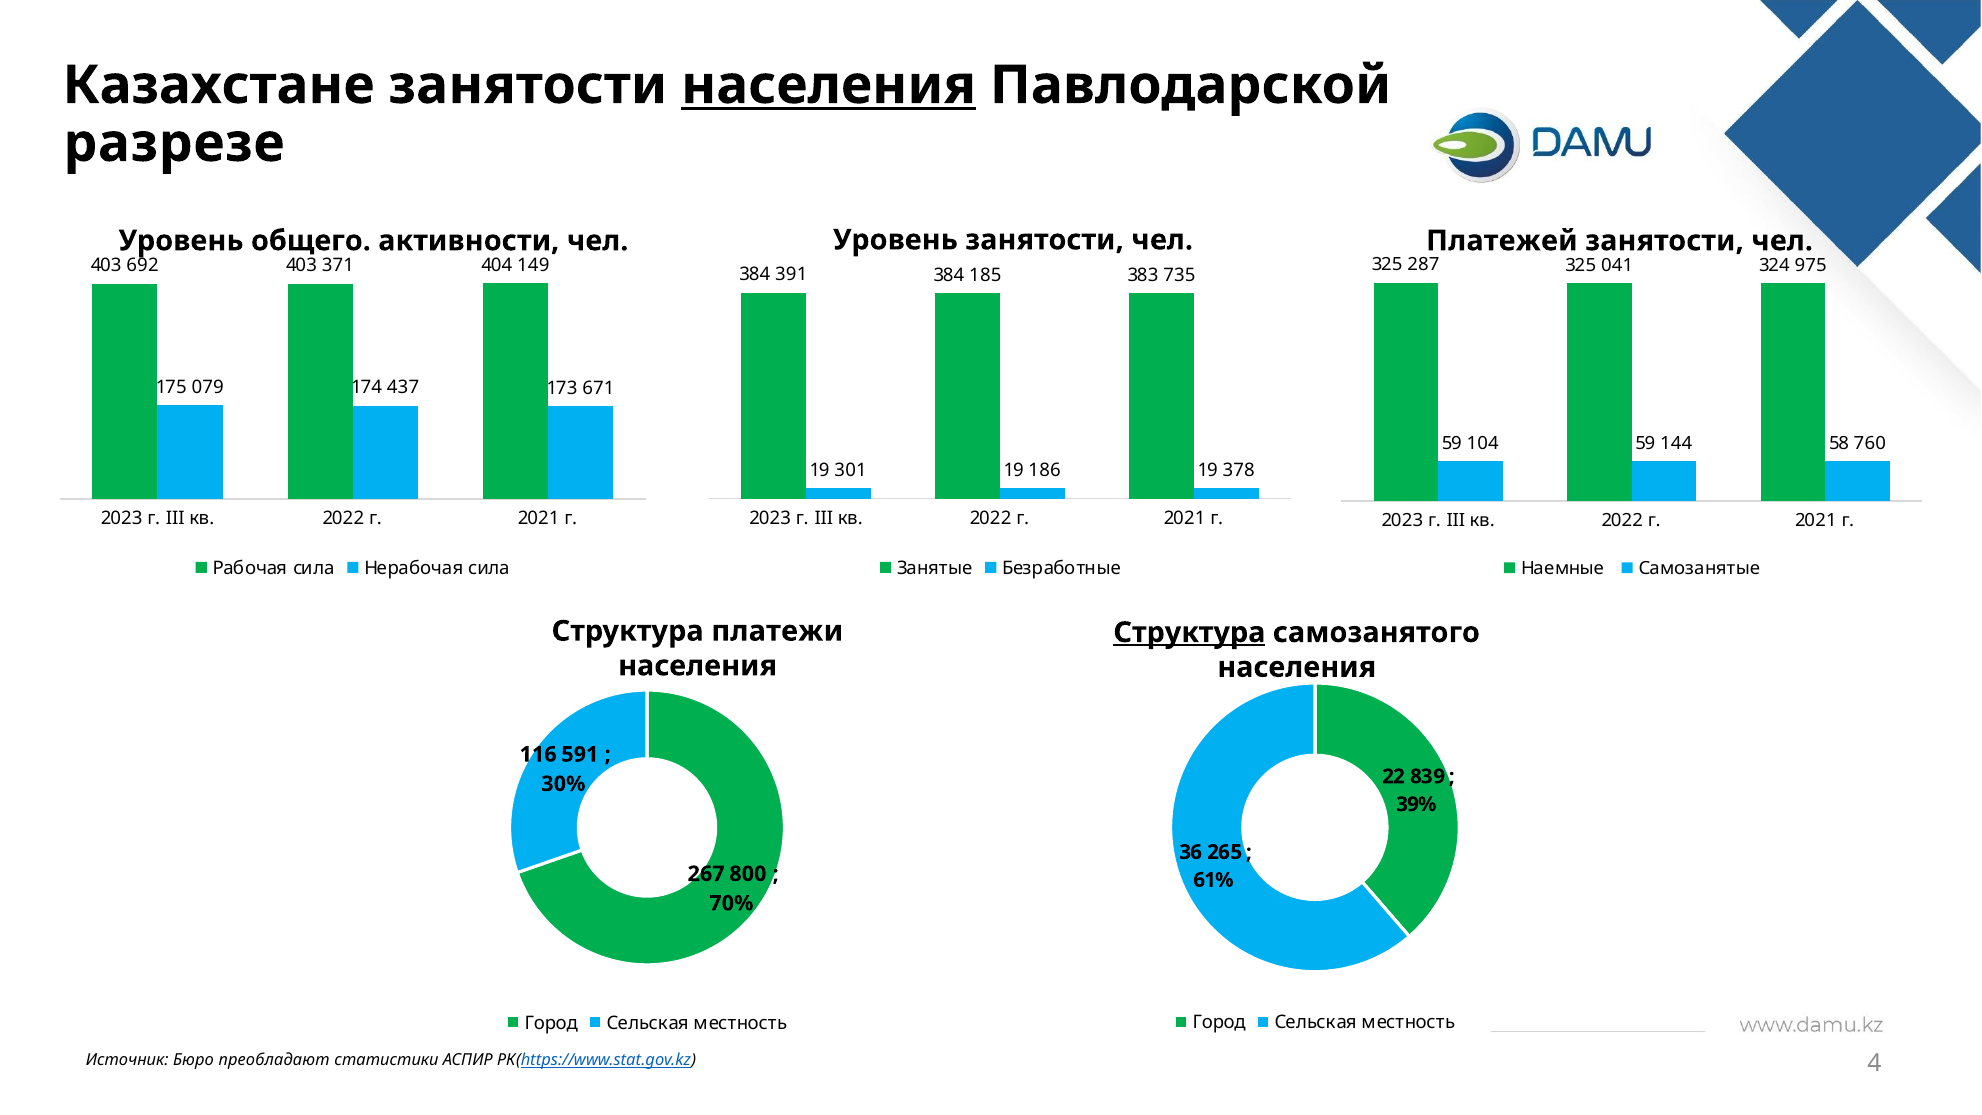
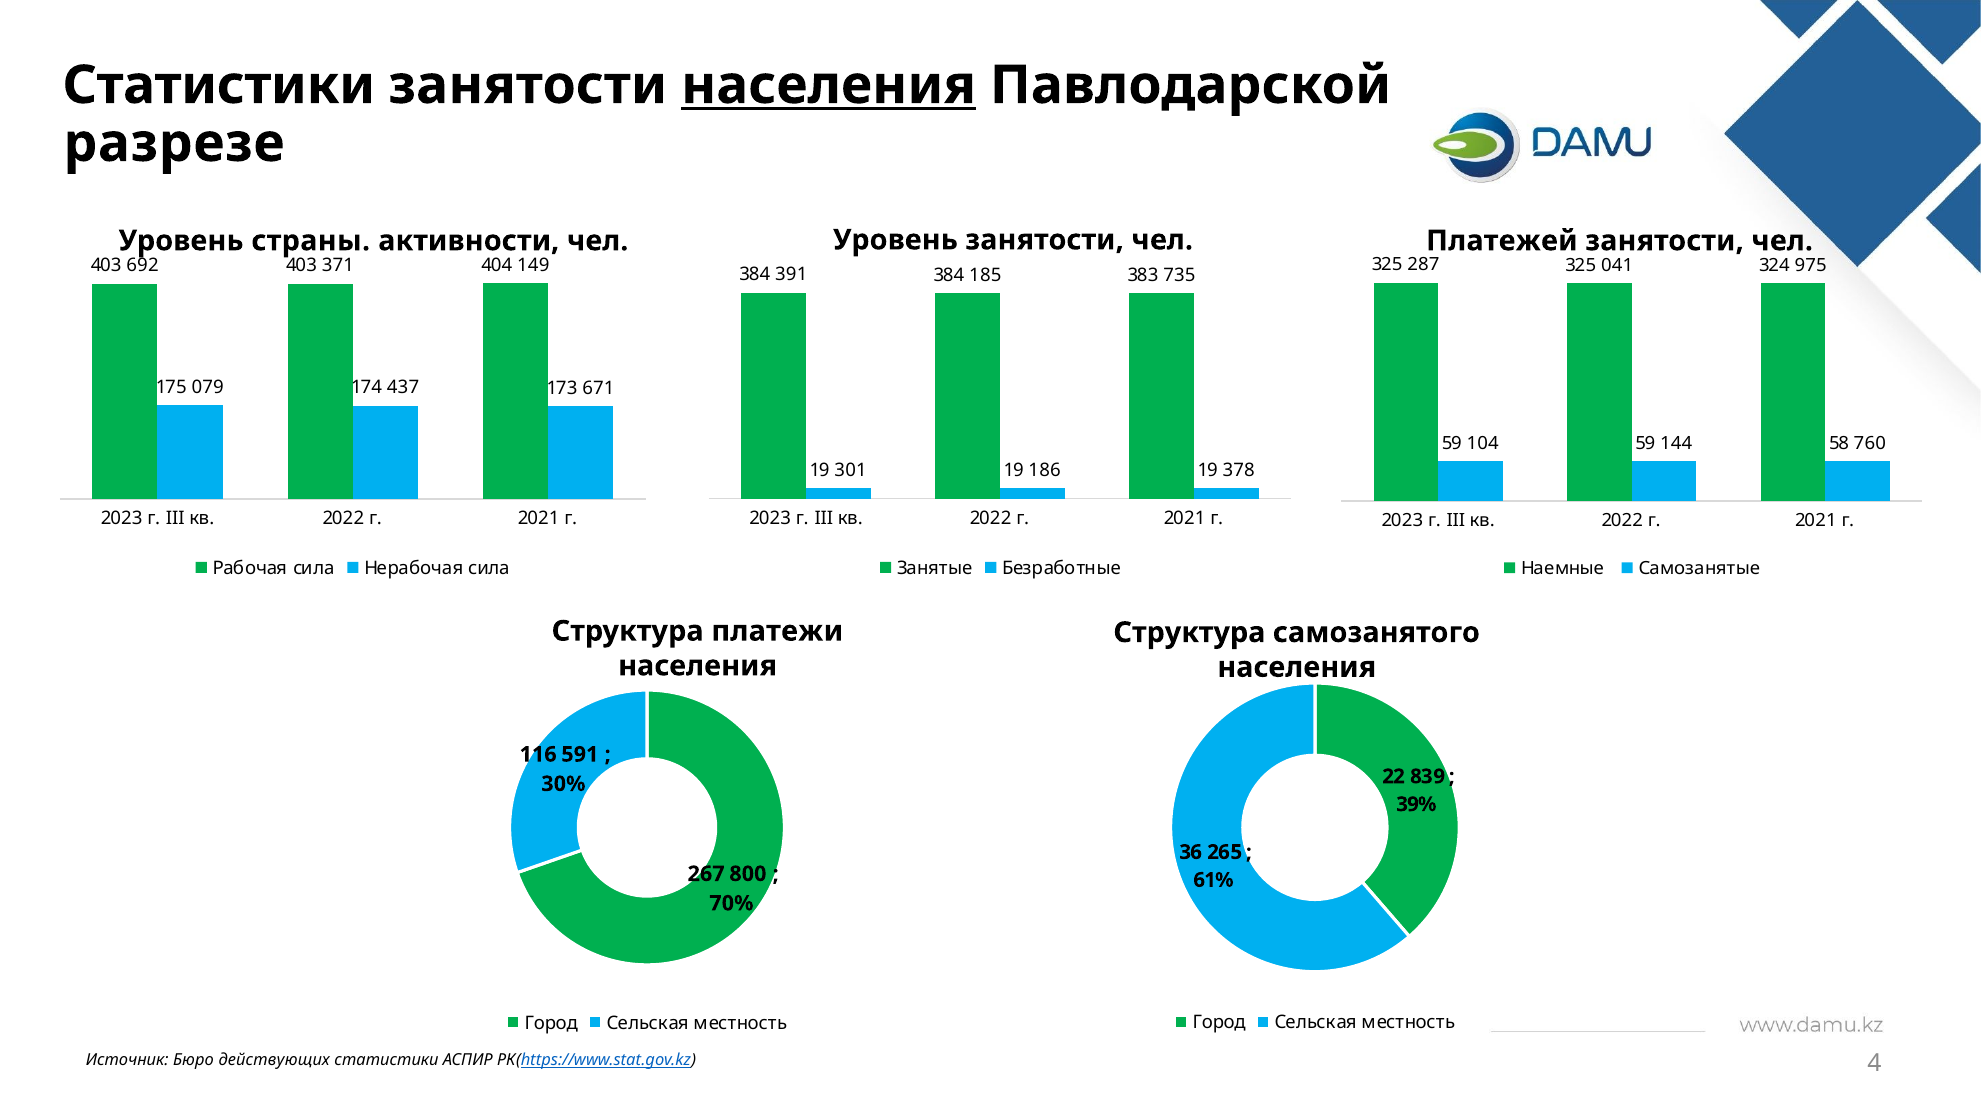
Казахстане: Казахстане -> Статистики (219, 85)
общего: общего -> страны (311, 241)
Структура underline: present -> none (1189, 632)
преобладают: преобладают -> действующих (274, 1060)
